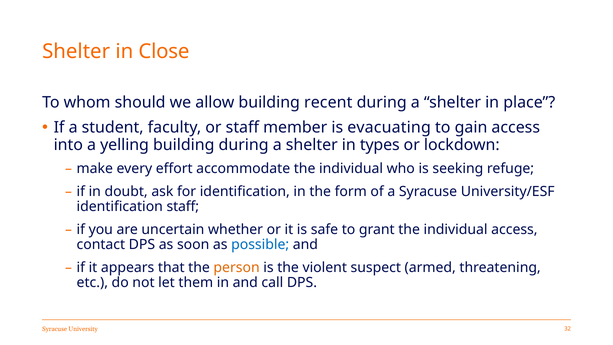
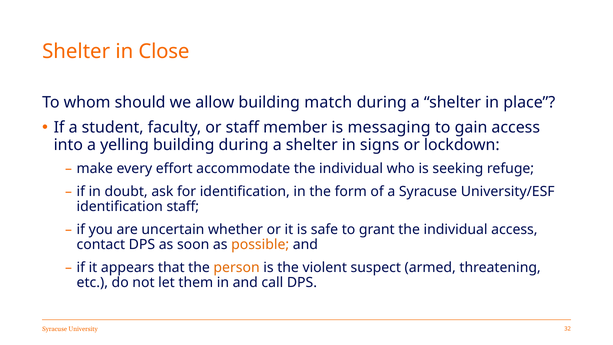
recent: recent -> match (328, 103)
evacuating: evacuating -> messaging (389, 127)
types: types -> signs (380, 145)
possible colour: blue -> orange (260, 245)
